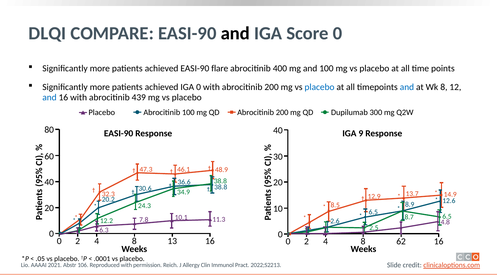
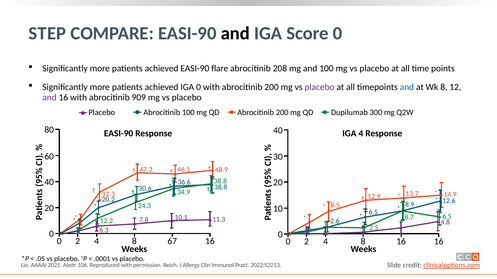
DLQI: DLQI -> STEP (47, 33)
400: 400 -> 208 (280, 69)
placebo colour: blue -> purple (319, 87)
and colour: blue -> purple (49, 97)
439: 439 -> 909 (139, 97)
IGA 9: 9 -> 4 (361, 134)
13: 13 -> 67 (172, 242)
4 62: 62 -> 16 (401, 242)
